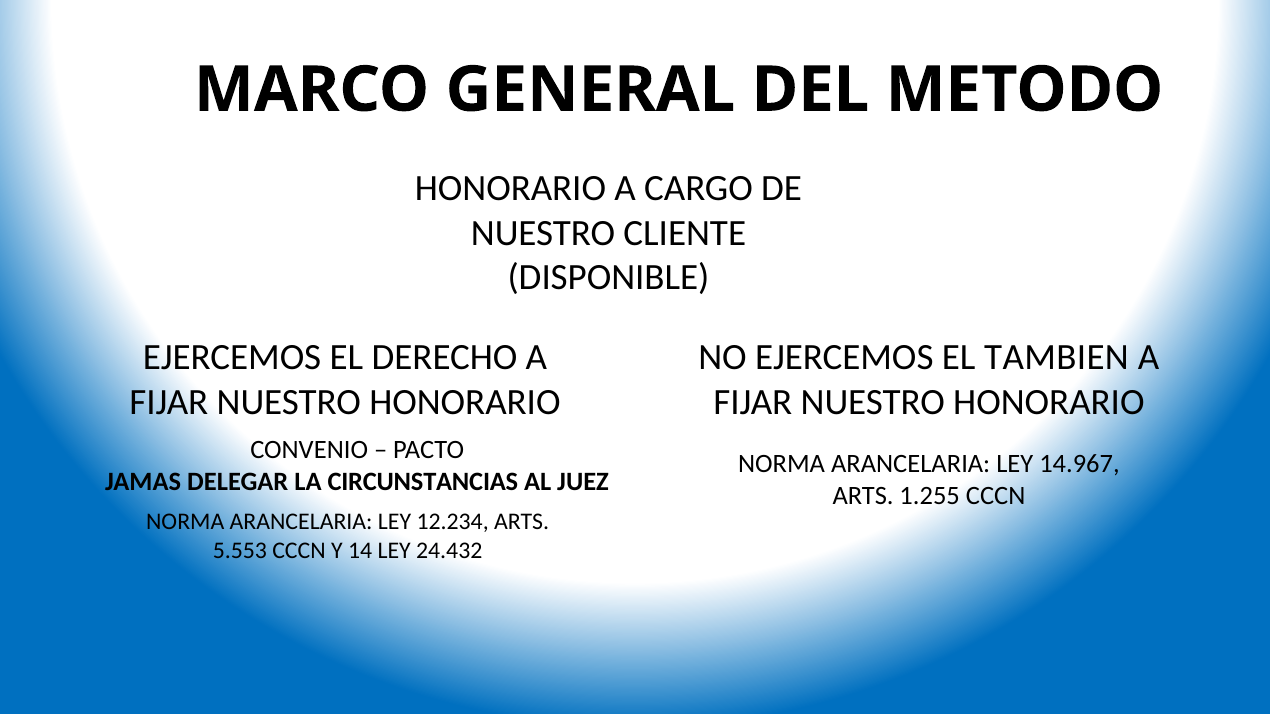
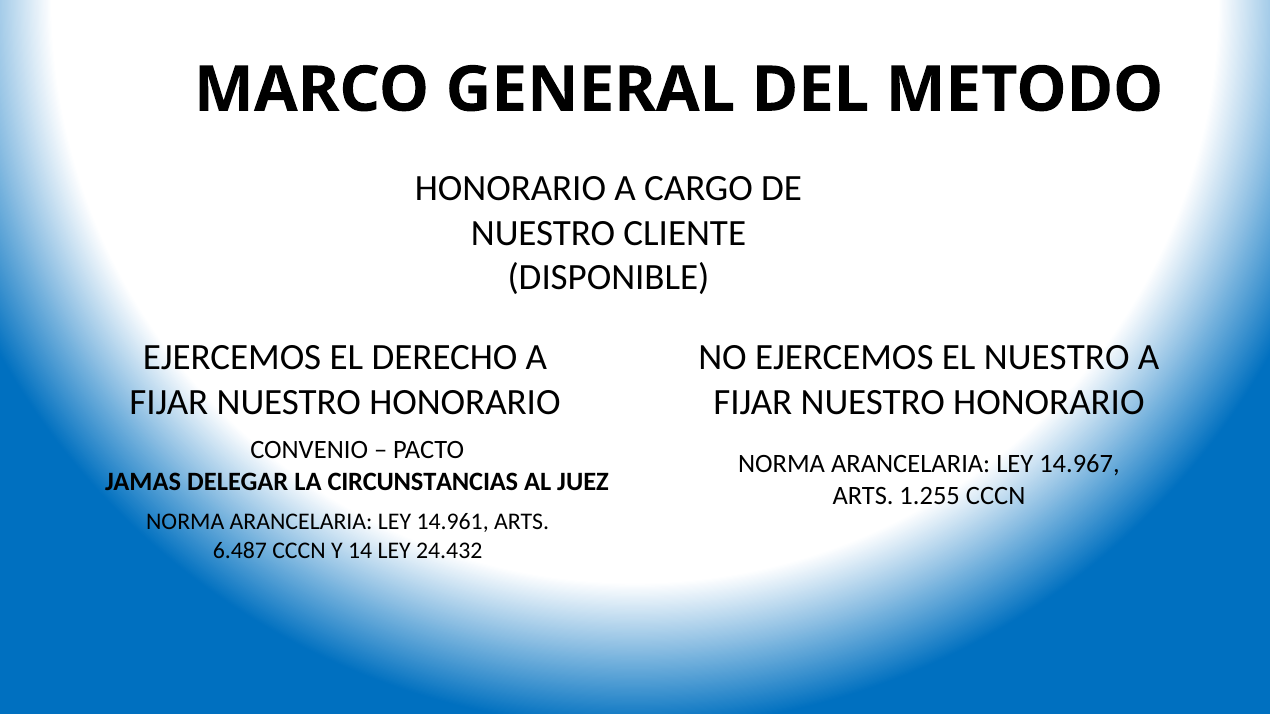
EL TAMBIEN: TAMBIEN -> NUESTRO (1057, 358)
12.234: 12.234 -> 14.961 (453, 522)
5.553: 5.553 -> 6.487 (240, 550)
